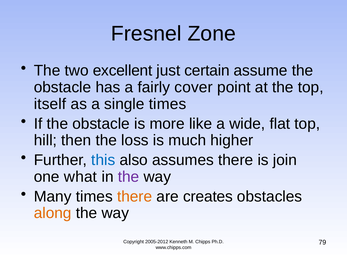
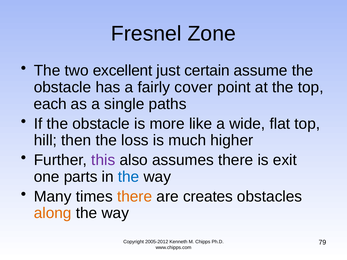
itself: itself -> each (50, 104)
single times: times -> paths (168, 104)
this colour: blue -> purple (103, 160)
join: join -> exit (285, 160)
what: what -> parts (81, 177)
the colour: purple -> blue (129, 177)
